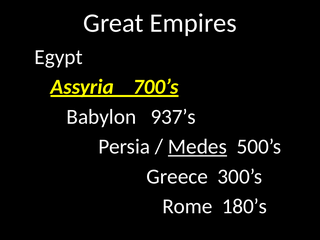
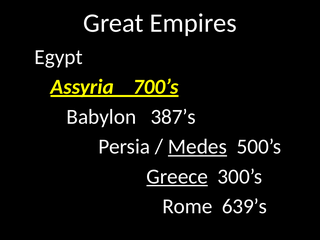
937’s: 937’s -> 387’s (173, 117)
Greece underline: none -> present (177, 176)
180’s: 180’s -> 639’s (244, 206)
